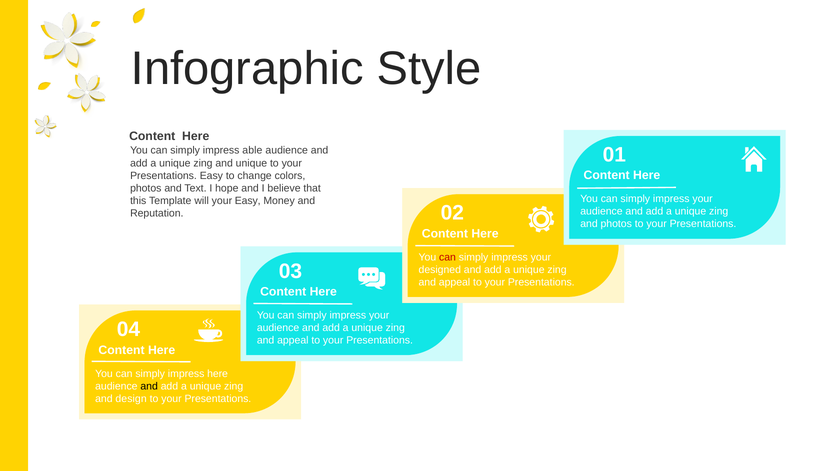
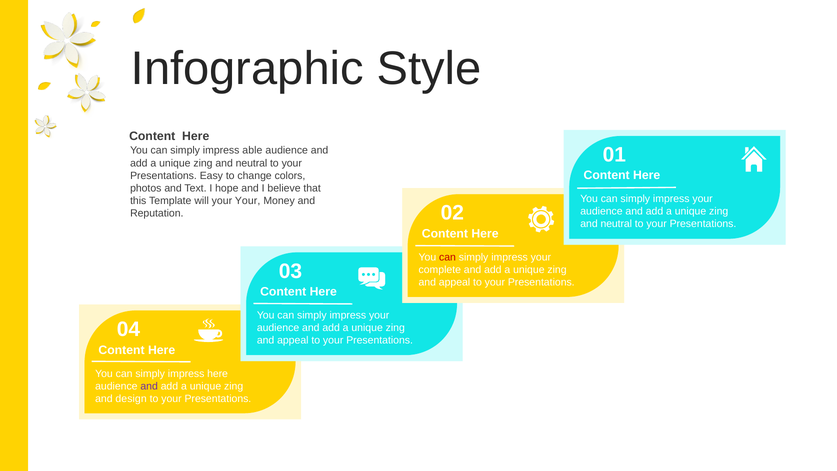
unique: unique -> neutral (251, 163)
your Easy: Easy -> Your (248, 201)
photos: photos -> neutral (616, 224)
designed: designed -> complete (440, 270)
and colour: black -> purple (149, 386)
